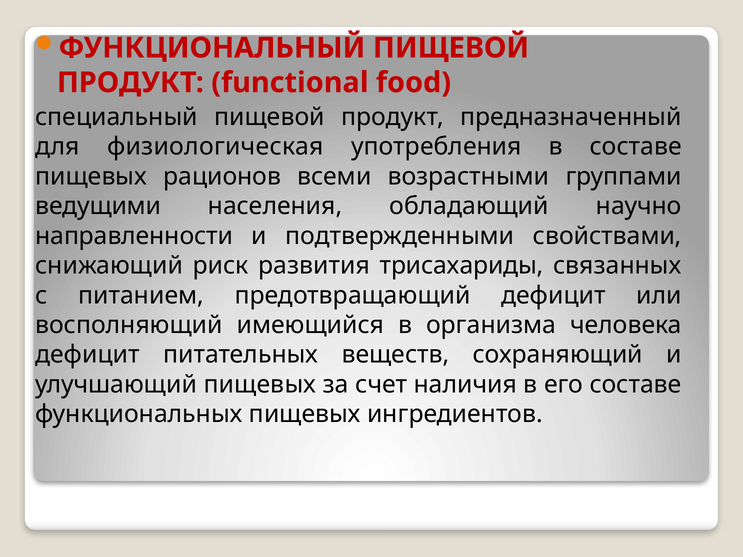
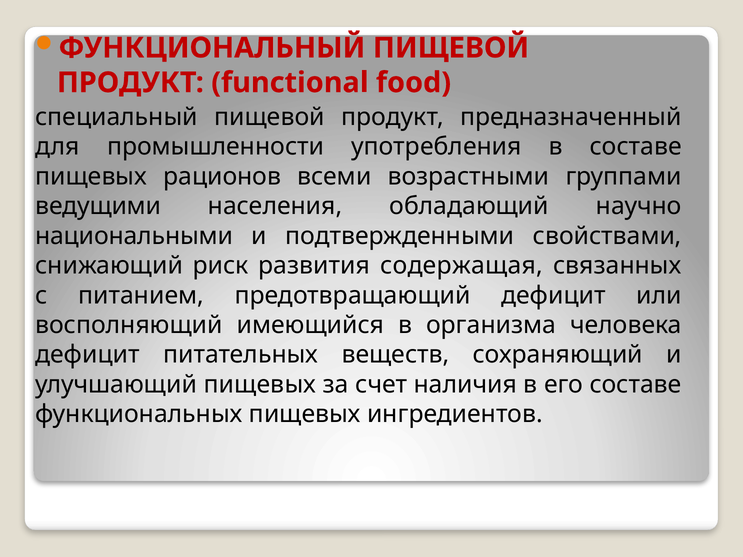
физиологическая: физиологическая -> промышленности (216, 147)
направленности: направленности -> национальными (134, 236)
трисахариды: трисахариды -> содержащая (461, 266)
